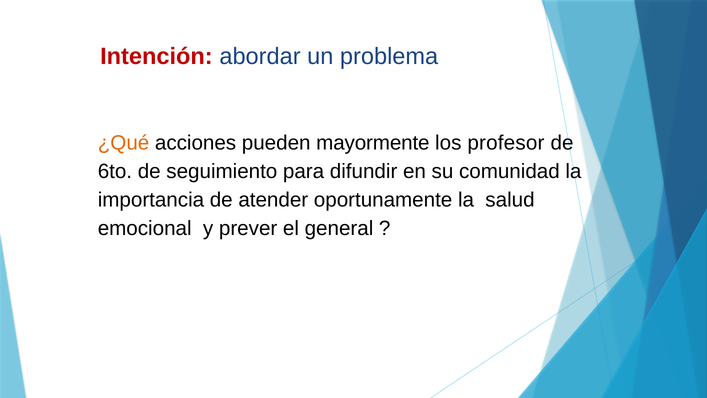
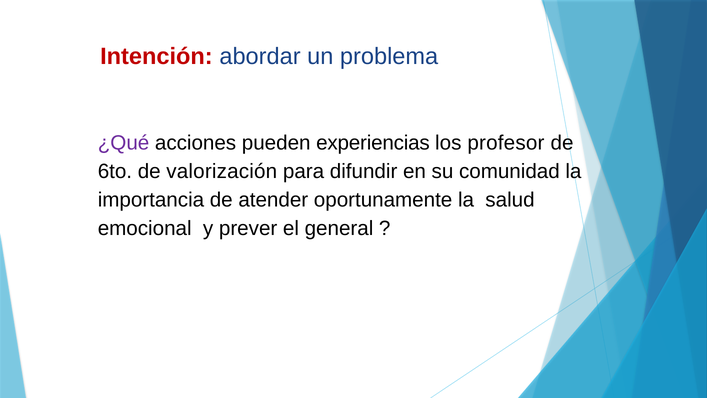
¿Qué colour: orange -> purple (124, 143)
mayormente: mayormente -> experiencias (373, 143)
seguimiento: seguimiento -> valorización (222, 171)
